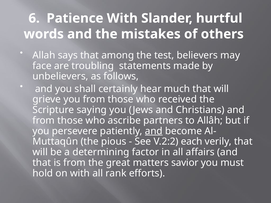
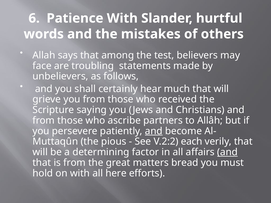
and underline: none -> present (227, 152)
savior: savior -> bread (185, 163)
rank: rank -> here (116, 173)
